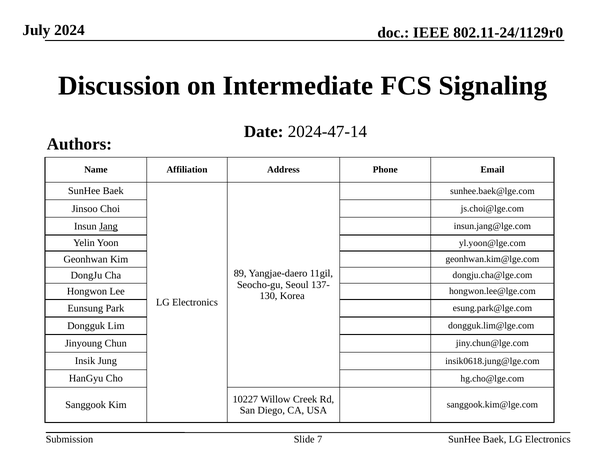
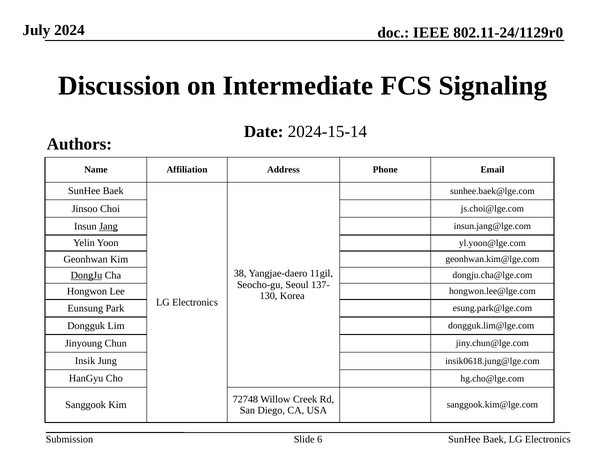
2024-47-14: 2024-47-14 -> 2024-15-14 (327, 132)
89: 89 -> 38 (240, 274)
DongJu underline: none -> present (86, 275)
10227: 10227 -> 72748 (245, 399)
7: 7 -> 6 (320, 439)
